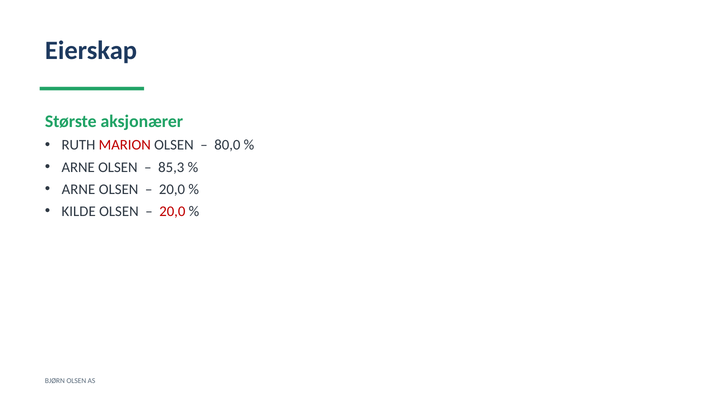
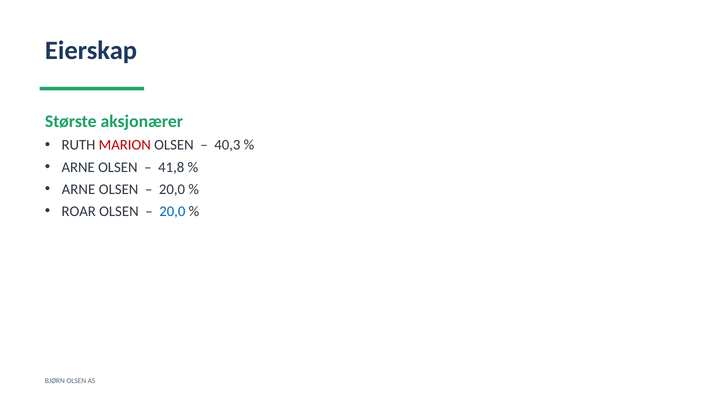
80,0: 80,0 -> 40,3 (227, 145)
85,3: 85,3 -> 41,8 (171, 167)
KILDE: KILDE -> ROAR (79, 212)
20,0 colour: red -> blue (172, 212)
